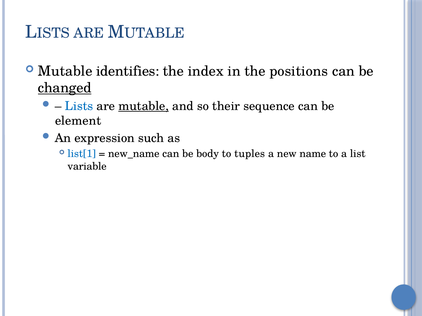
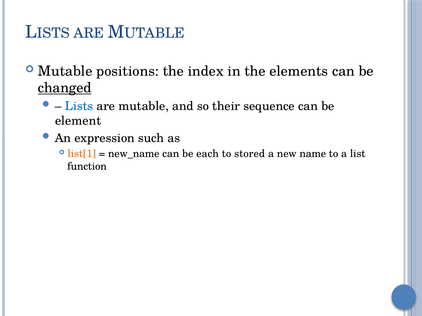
identifies: identifies -> positions (128, 71)
positions: positions -> elements (299, 71)
mutable underline: present -> none (144, 106)
list[1 colour: blue -> orange (82, 154)
body: body -> each (208, 154)
tuples: tuples -> stored (250, 154)
variable: variable -> function (87, 167)
